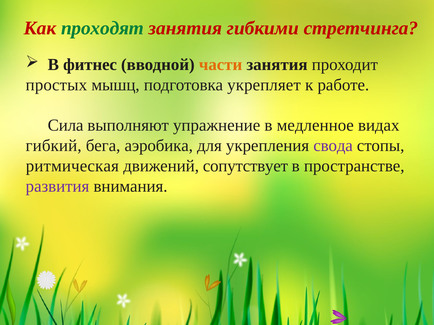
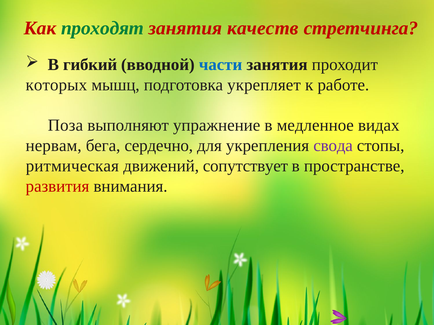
гибкими: гибкими -> качеств (263, 28)
фитнес: фитнес -> гибкий (90, 65)
части colour: orange -> blue (221, 65)
простых: простых -> которых (56, 85)
Сила: Сила -> Поза (65, 126)
гибкий: гибкий -> нервам (54, 146)
аэробика: аэробика -> сердечно (159, 146)
развития colour: purple -> red (57, 186)
